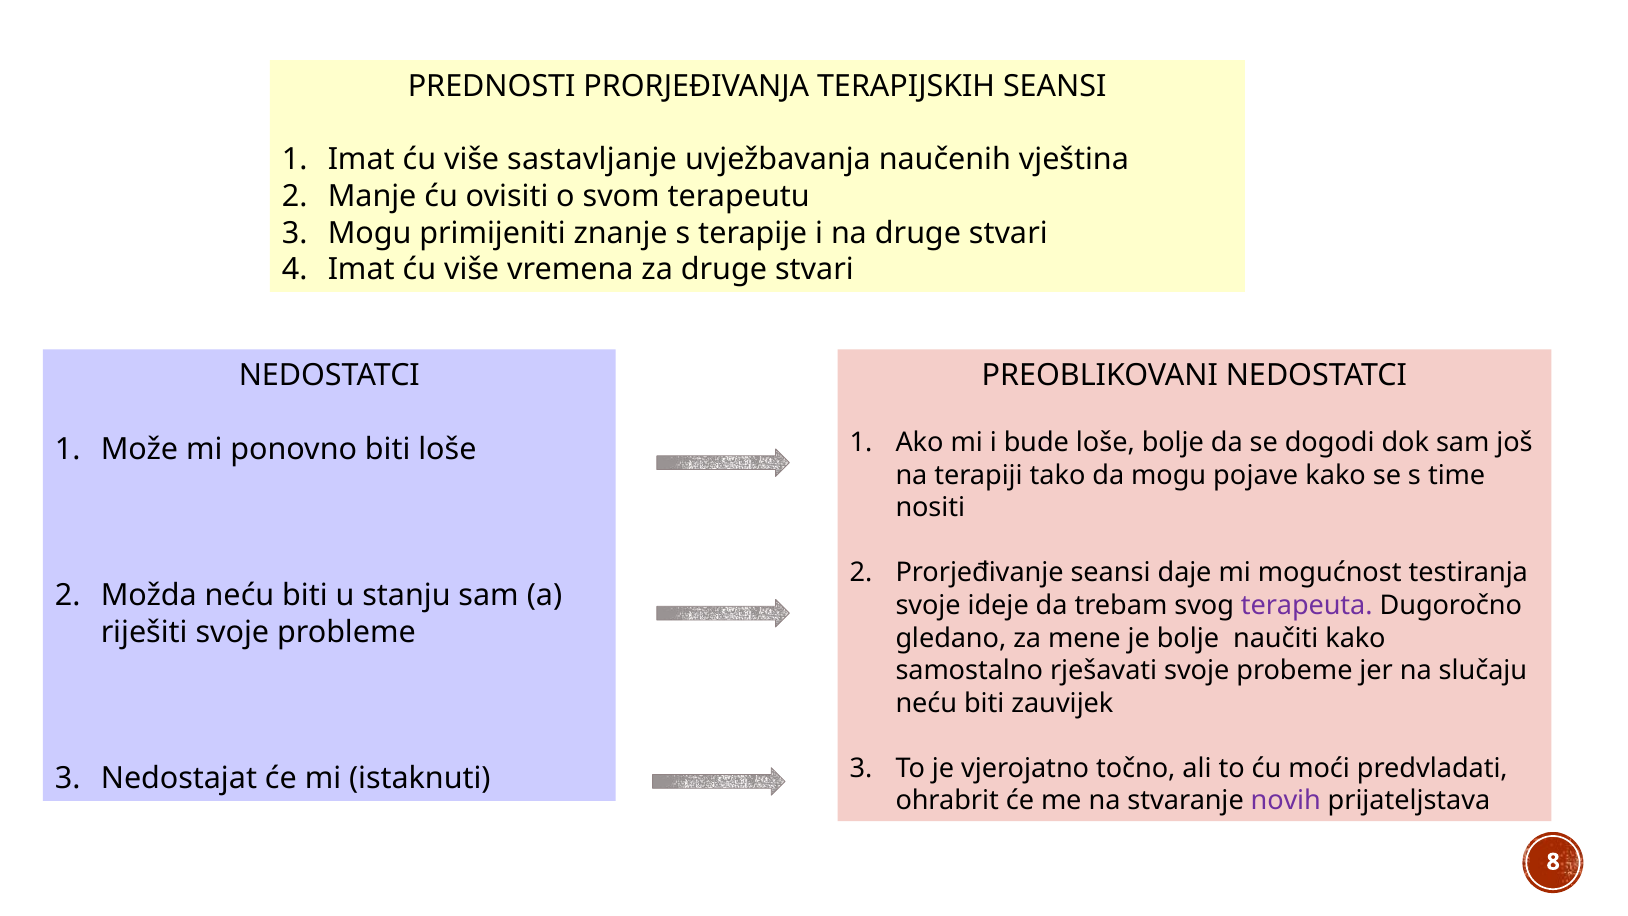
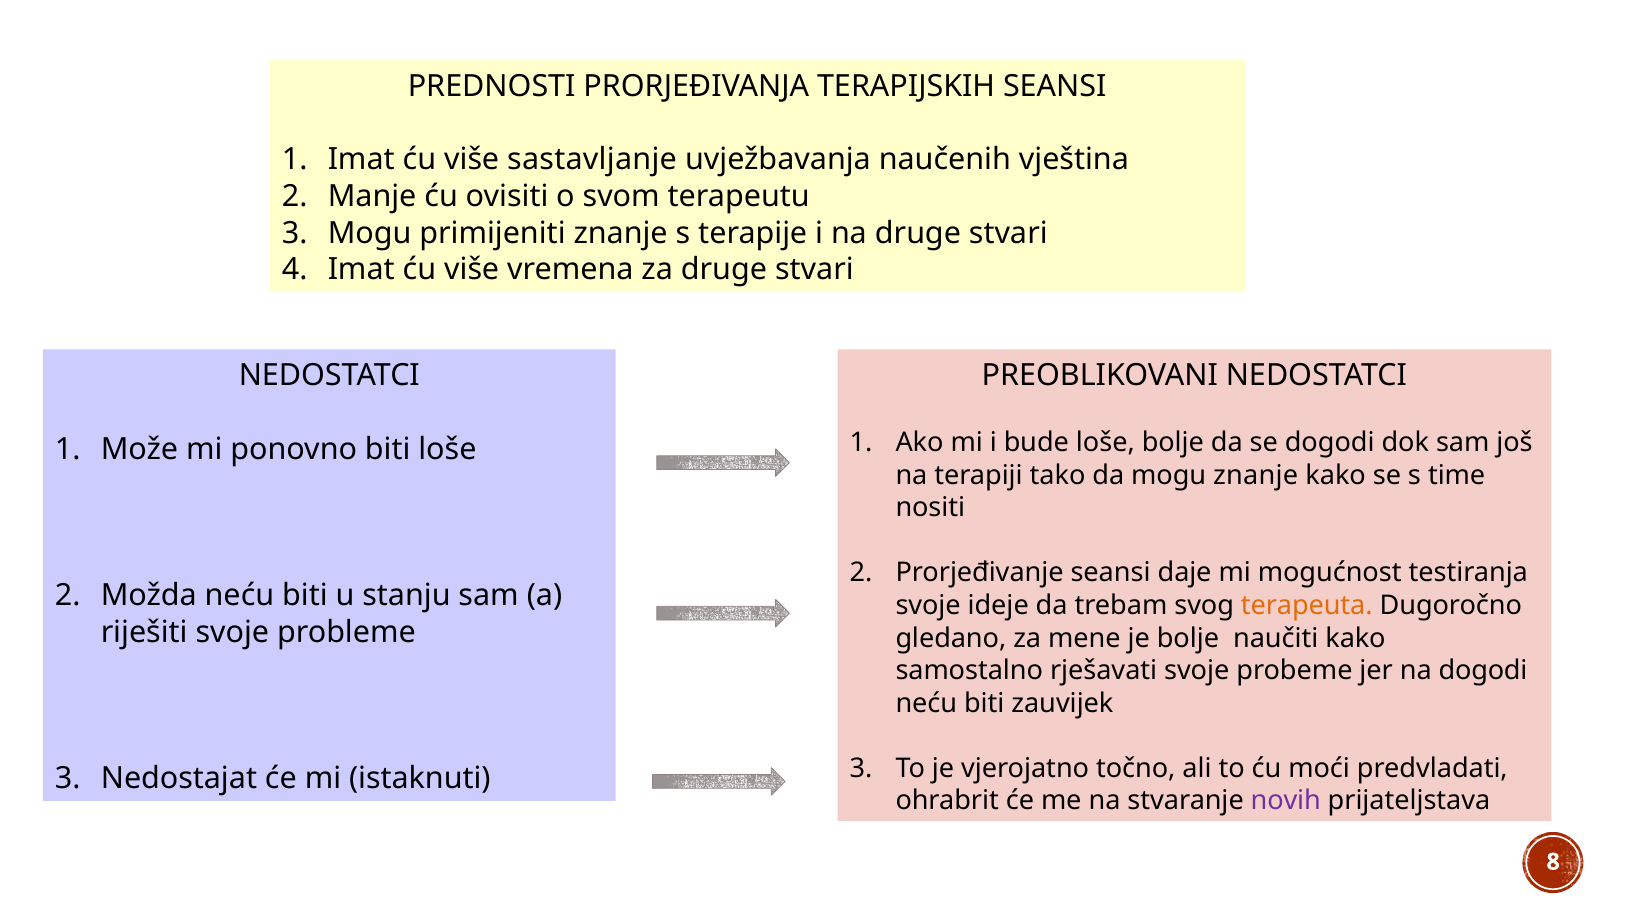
mogu pojave: pojave -> znanje (1256, 475)
terapeuta colour: purple -> orange (1307, 605)
na slučaju: slučaju -> dogodi (1483, 670)
